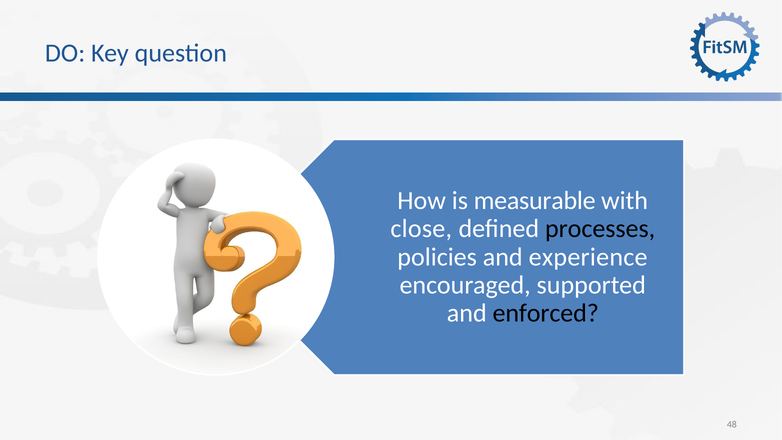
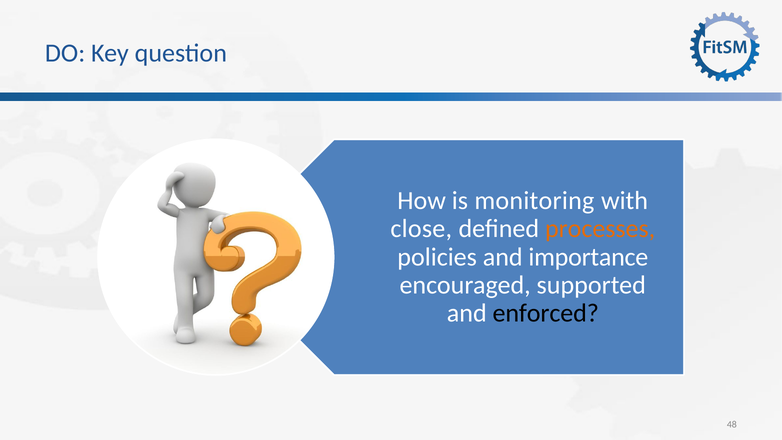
measurable: measurable -> monitoring (534, 201)
processes colour: black -> orange (600, 229)
experience: experience -> importance (588, 257)
